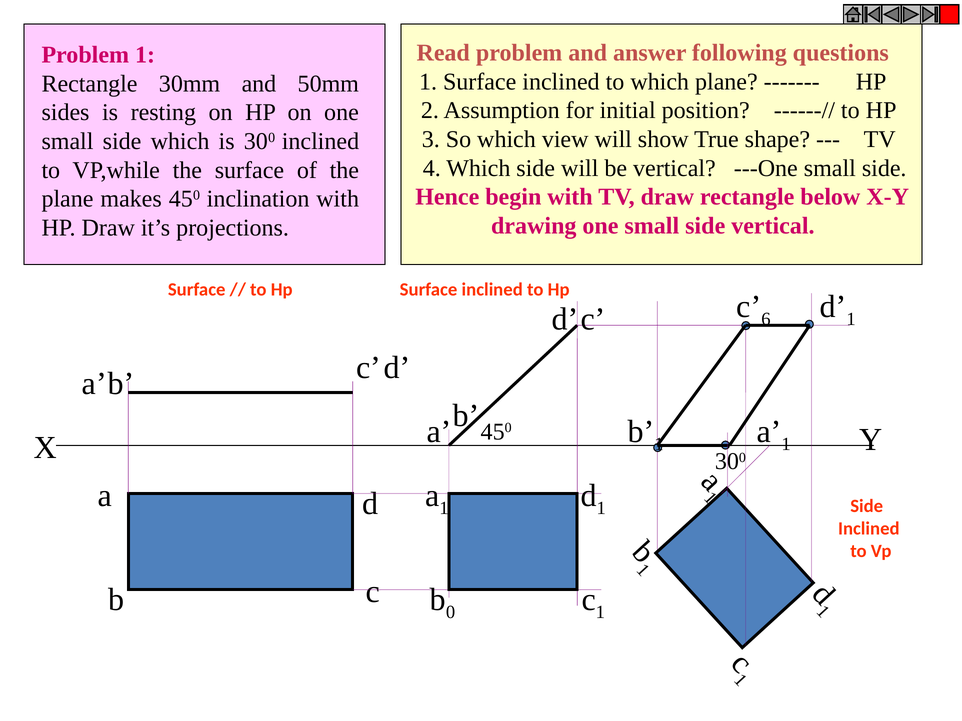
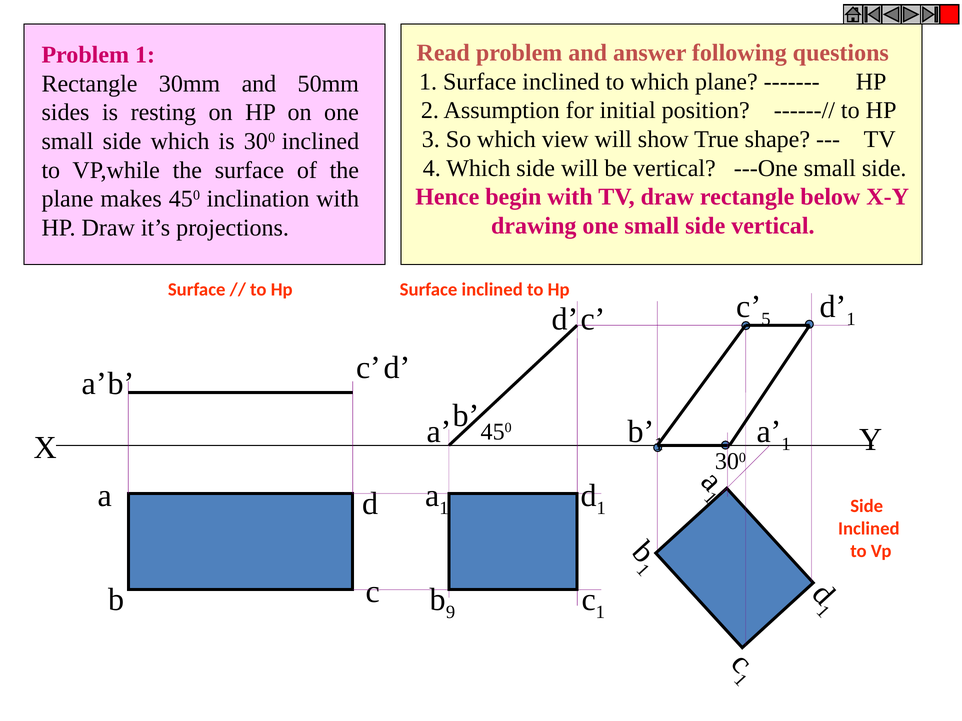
6: 6 -> 5 (766, 319)
0: 0 -> 9 (451, 613)
